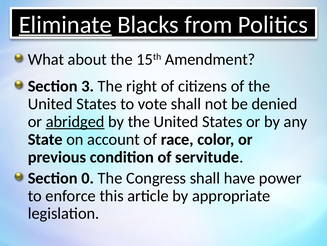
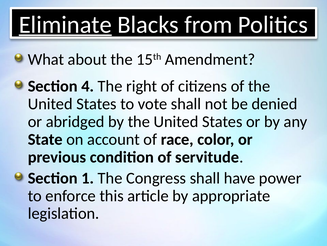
3: 3 -> 4 (88, 86)
abridged underline: present -> none (75, 121)
0: 0 -> 1 (88, 178)
